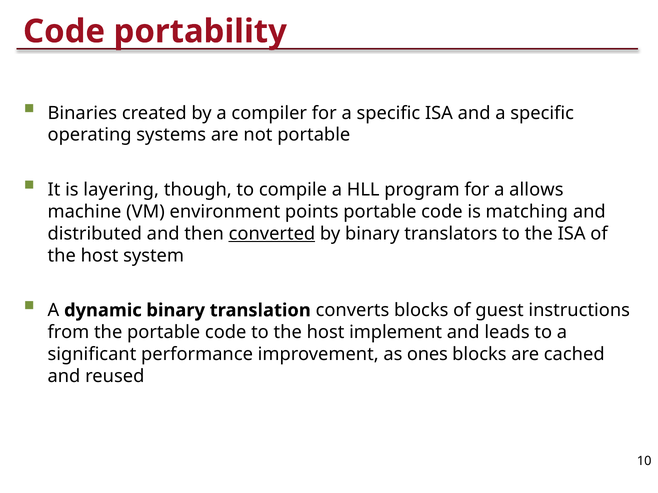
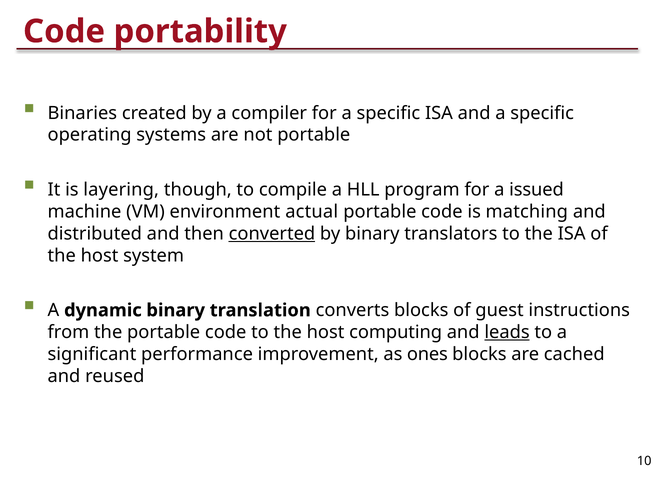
allows: allows -> issued (536, 190)
points: points -> actual (312, 212)
implement: implement -> computing (396, 333)
leads underline: none -> present (507, 333)
